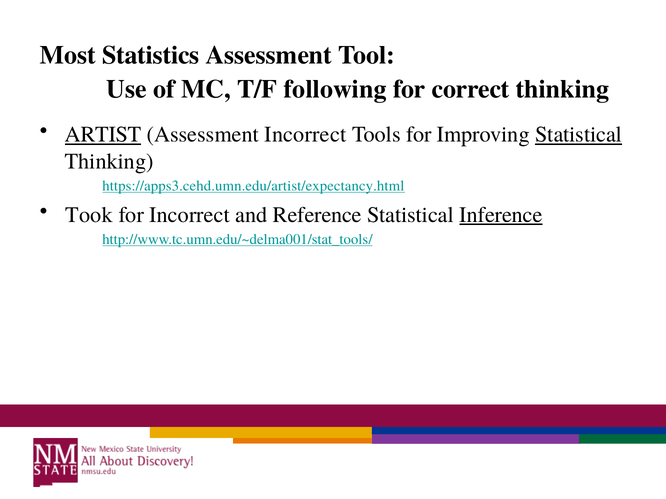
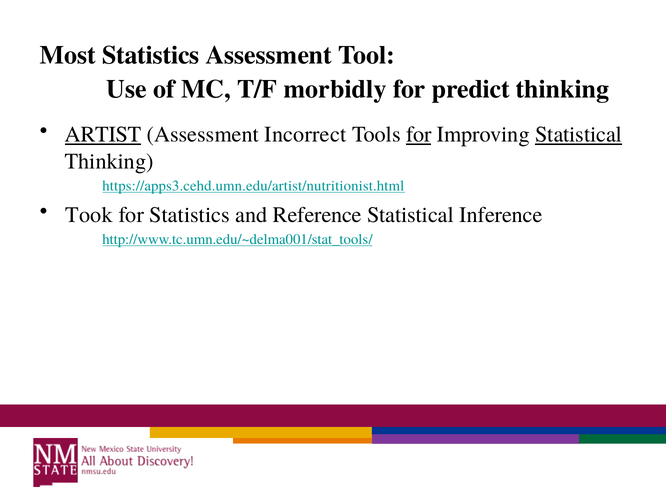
following: following -> morbidly (335, 89)
correct: correct -> predict (471, 89)
for underline: none -> present (419, 135)
https://apps3.cehd.umn.edu/artist/expectancy.html: https://apps3.cehd.umn.edu/artist/expectancy.html -> https://apps3.cehd.umn.edu/artist/nutritionist.html (253, 186)
for Incorrect: Incorrect -> Statistics (190, 215)
Inference underline: present -> none (501, 215)
